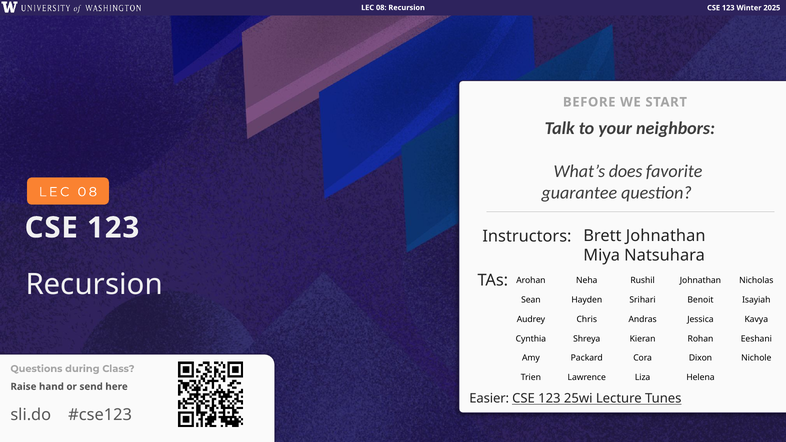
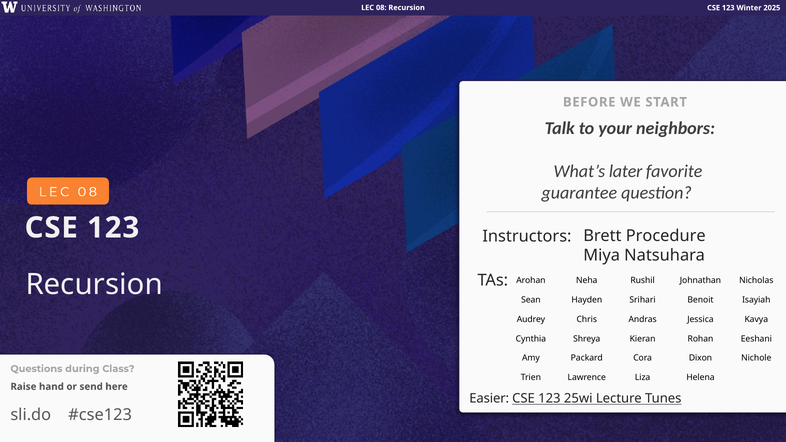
does: does -> later (626, 171)
Brett Johnathan: Johnathan -> Procedure (666, 236)
